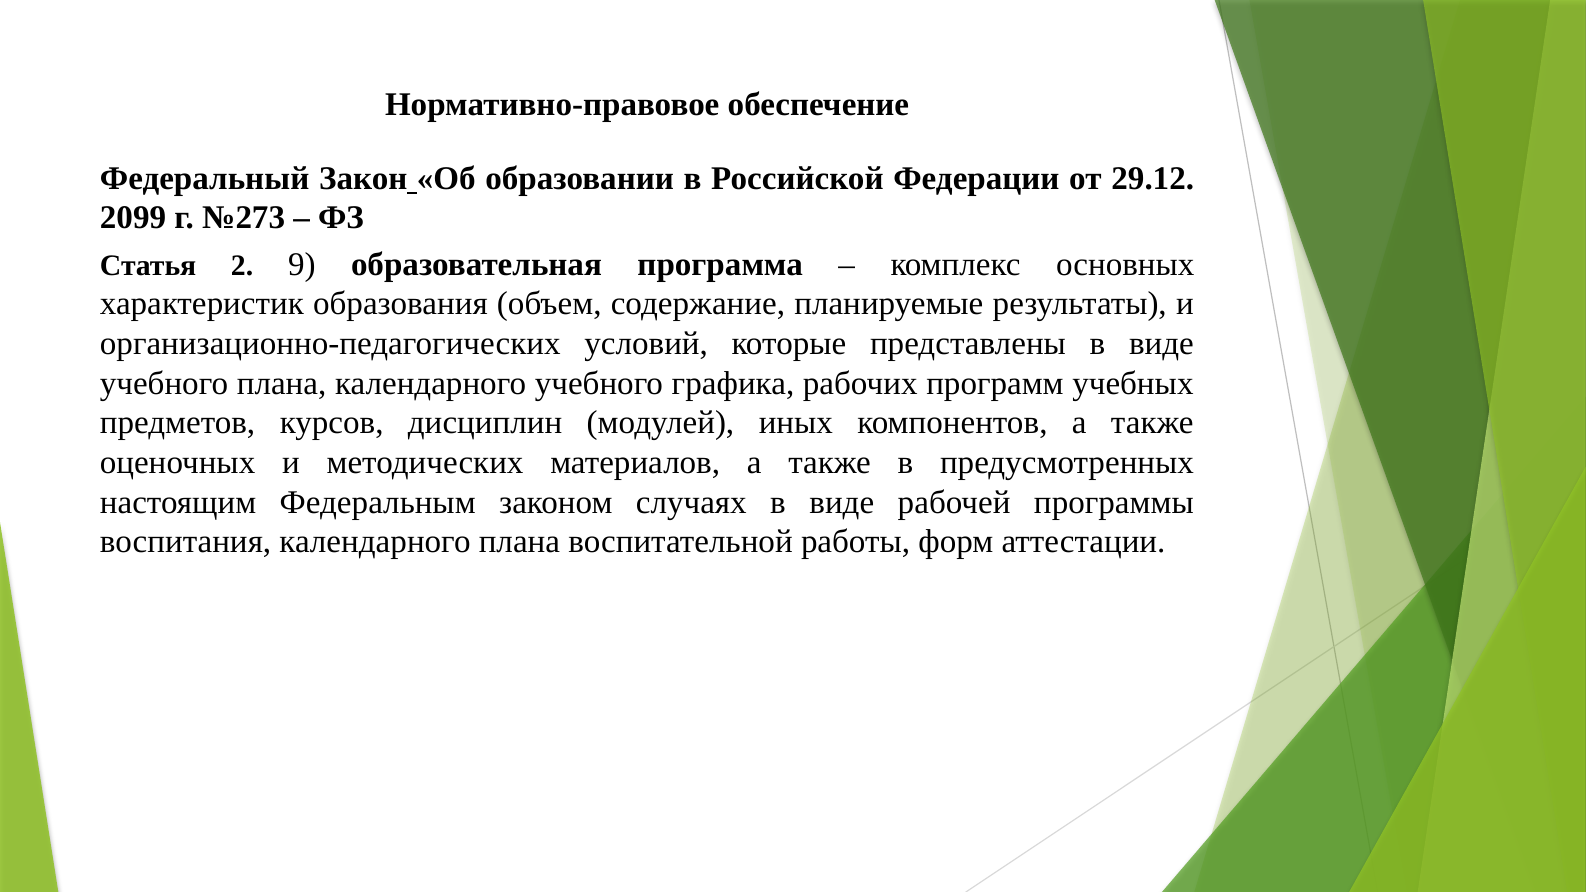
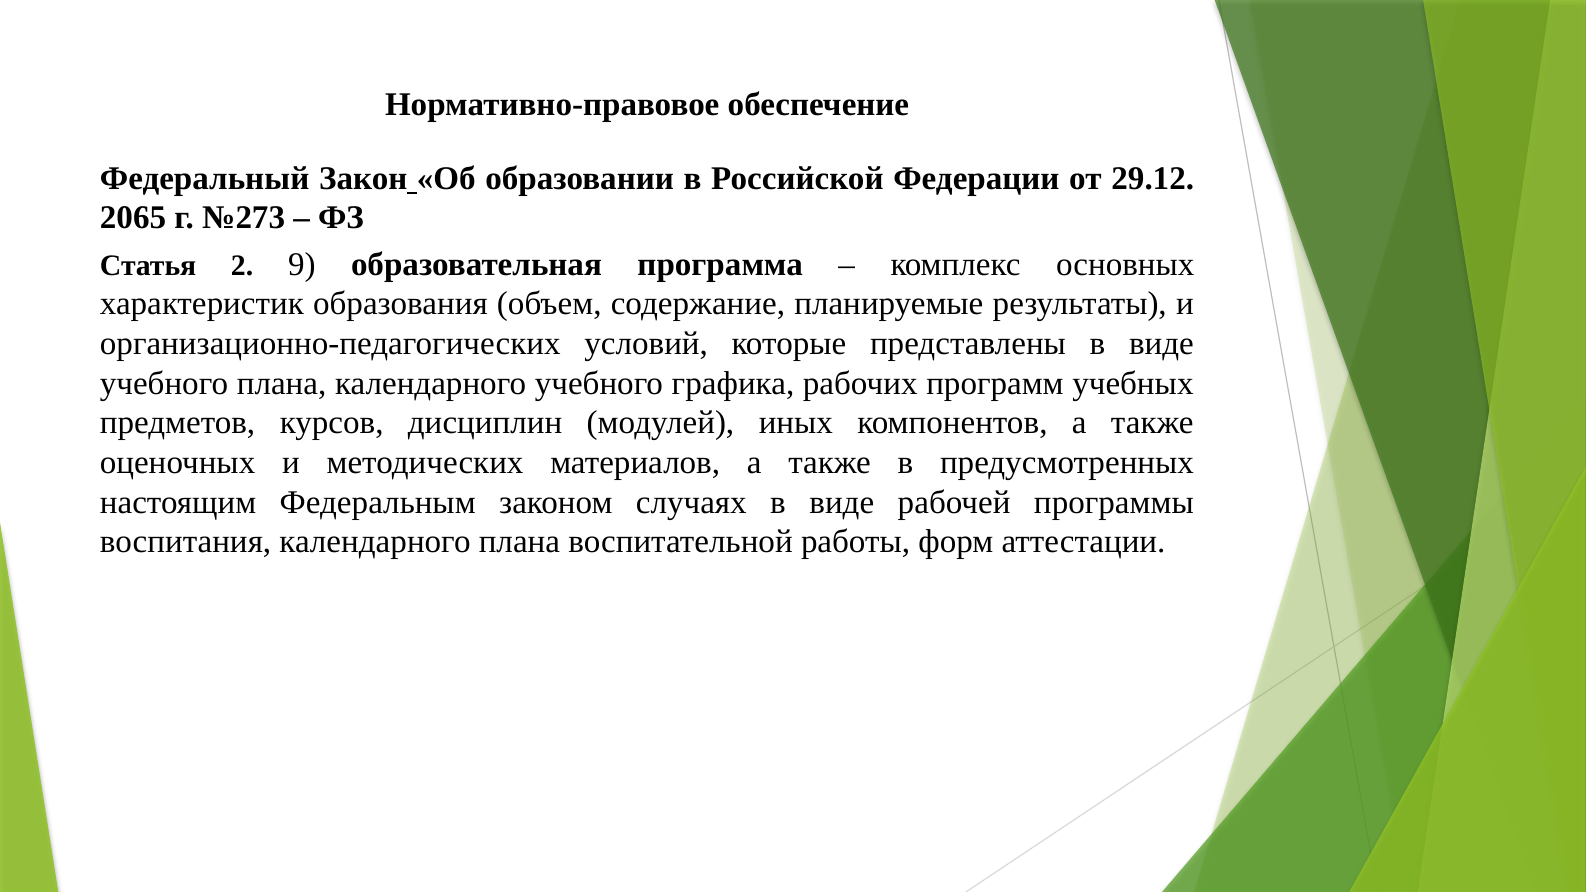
2099: 2099 -> 2065 (133, 218)
